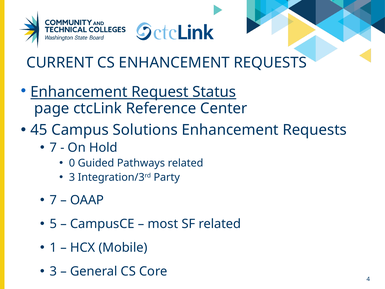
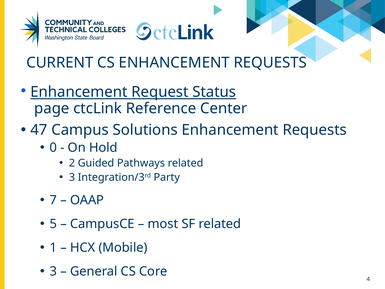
45: 45 -> 47 (39, 130)
7: 7 -> 0 (53, 148)
0: 0 -> 2 (72, 163)
